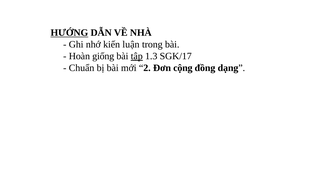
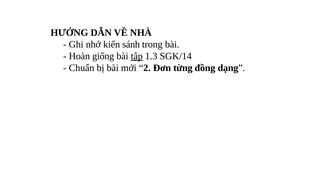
HƯỚNG underline: present -> none (69, 33)
luận: luận -> sánh (131, 45)
SGK/17: SGK/17 -> SGK/14 (176, 56)
cộng: cộng -> từng (183, 68)
